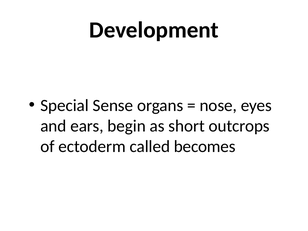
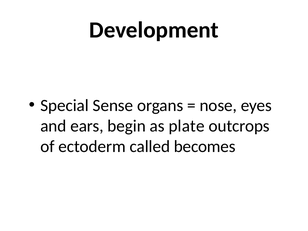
short: short -> plate (187, 126)
